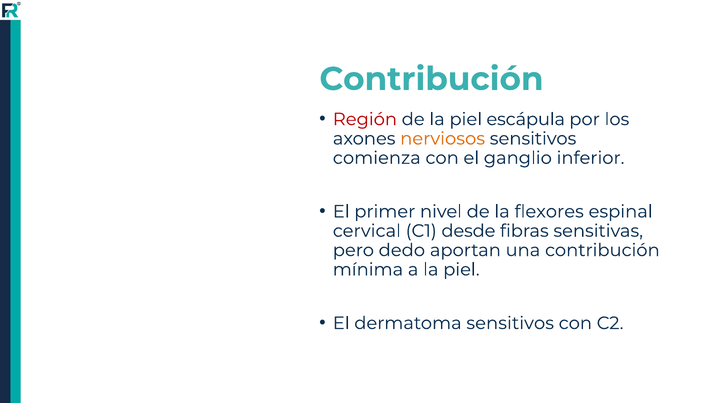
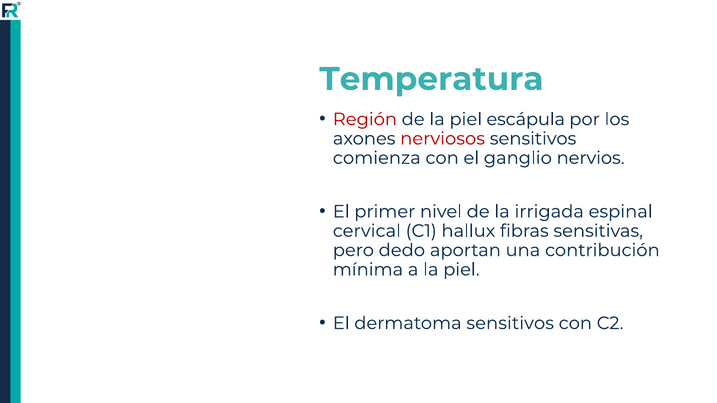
Contribución: Contribución -> Temperatura (431, 79)
nerviosos colour: orange -> red (443, 139)
inferior: inferior -> nervios (591, 158)
flexores: flexores -> irrigada (549, 212)
desde: desde -> hallux (468, 231)
